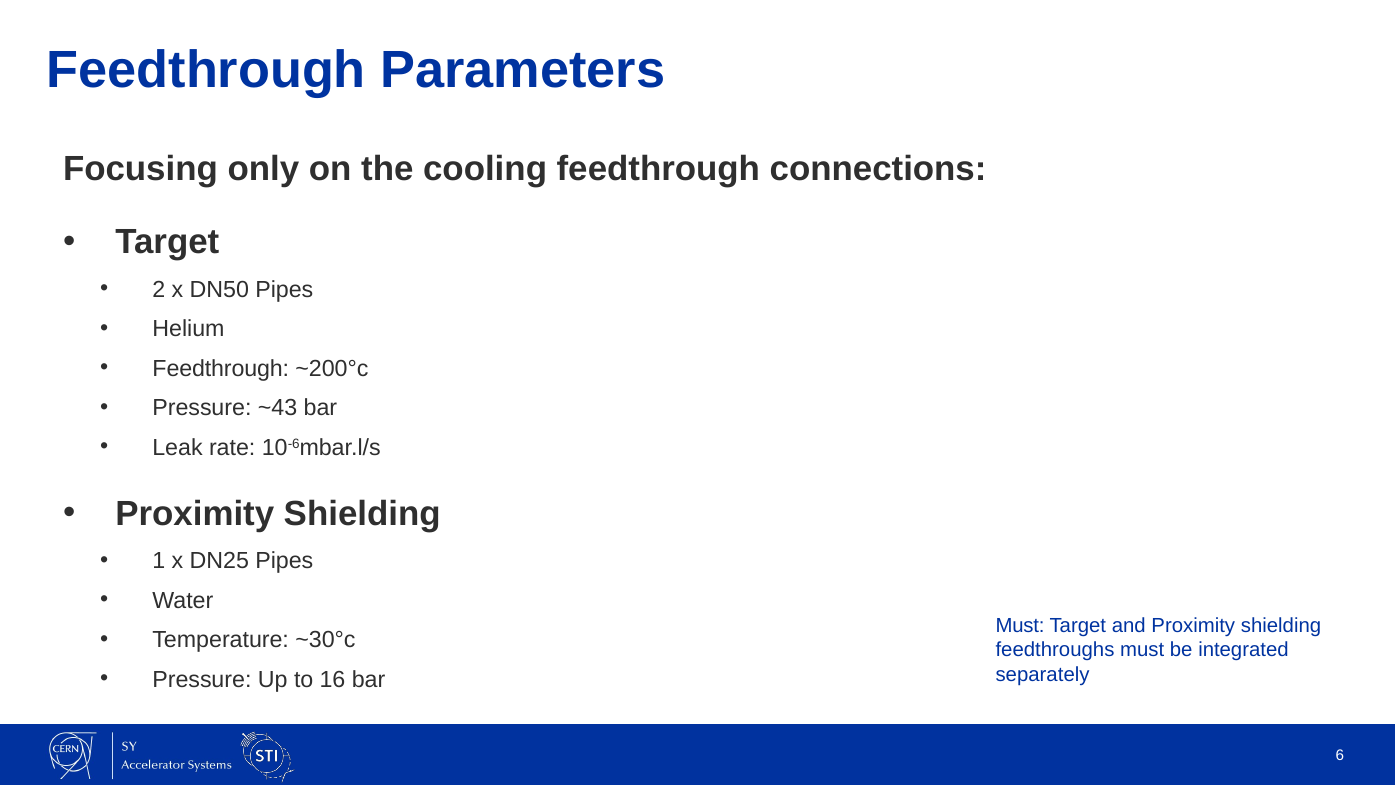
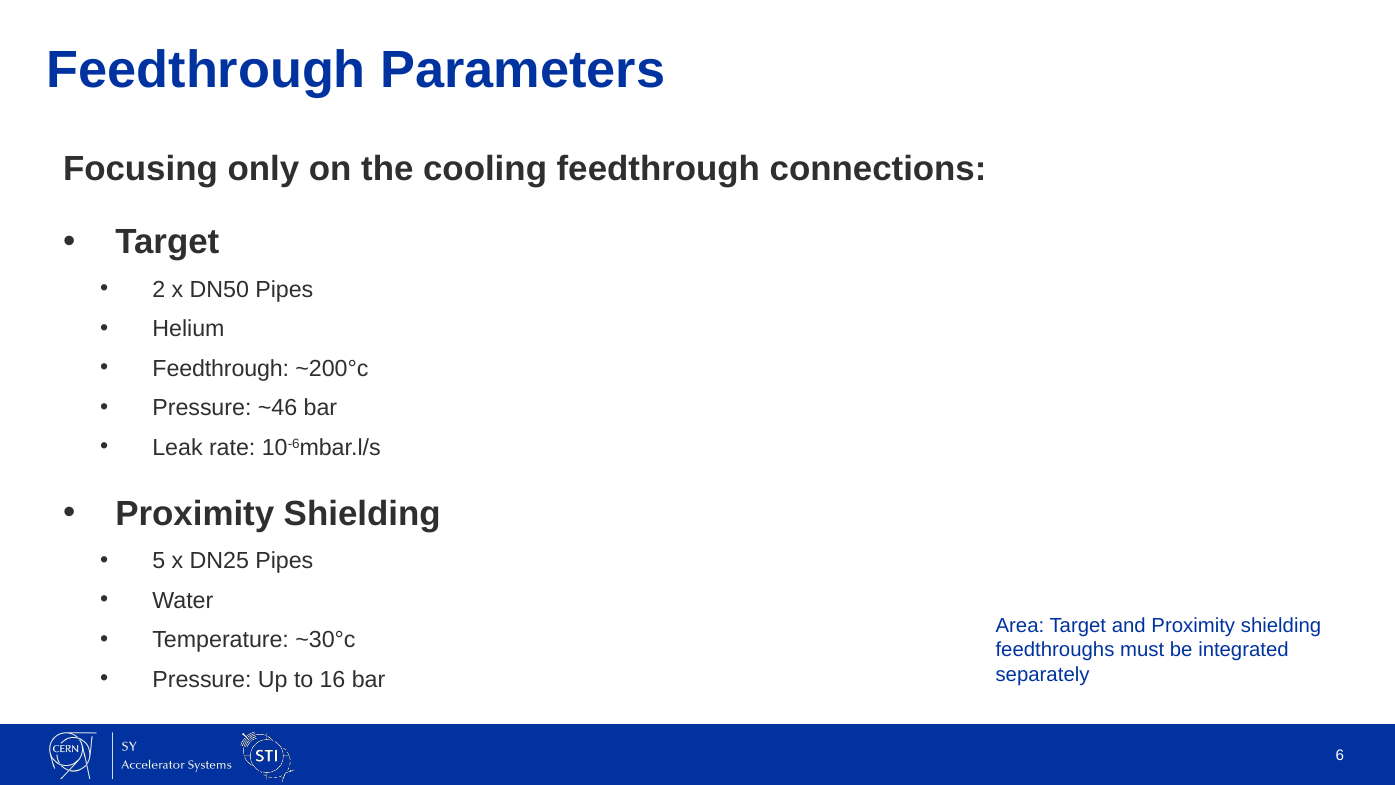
~43: ~43 -> ~46 (278, 408)
1: 1 -> 5 (159, 561)
Must: Must -> Area (1020, 625)
